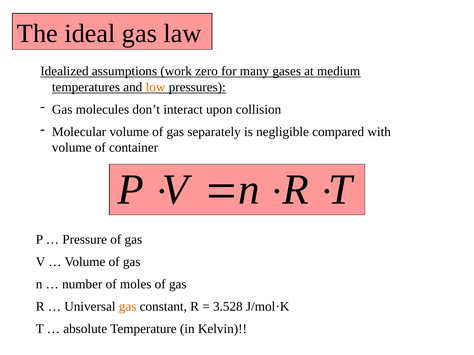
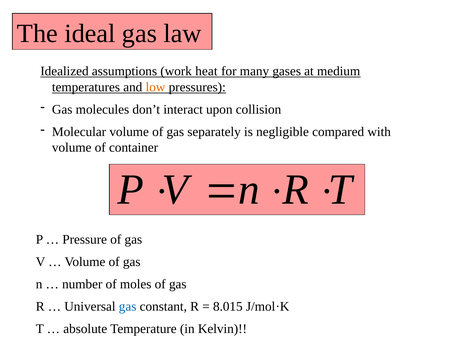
zero: zero -> heat (206, 71)
gas colour: orange -> blue (128, 307)
3.528: 3.528 -> 8.015 (228, 307)
